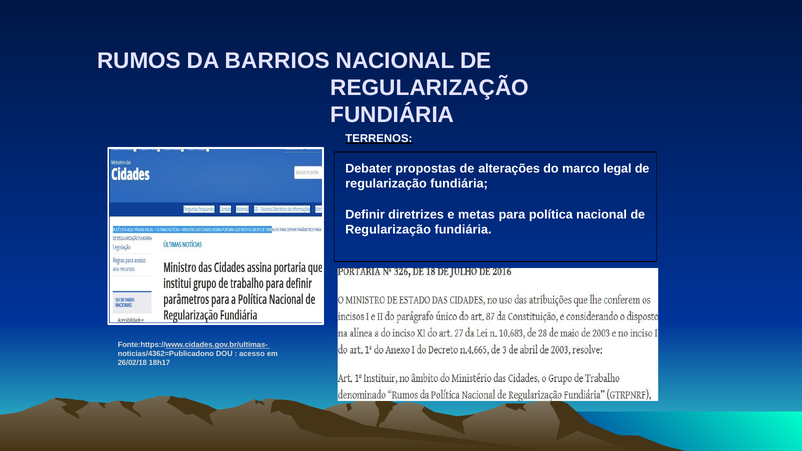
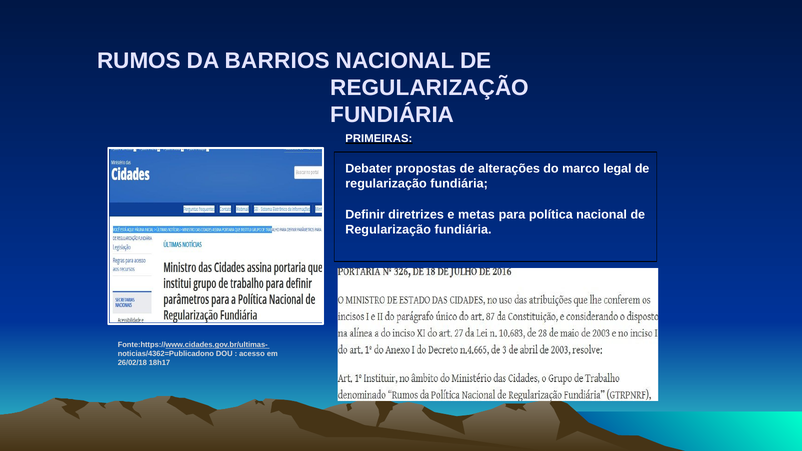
TERRENOS: TERRENOS -> PRIMEIRAS (379, 138)
